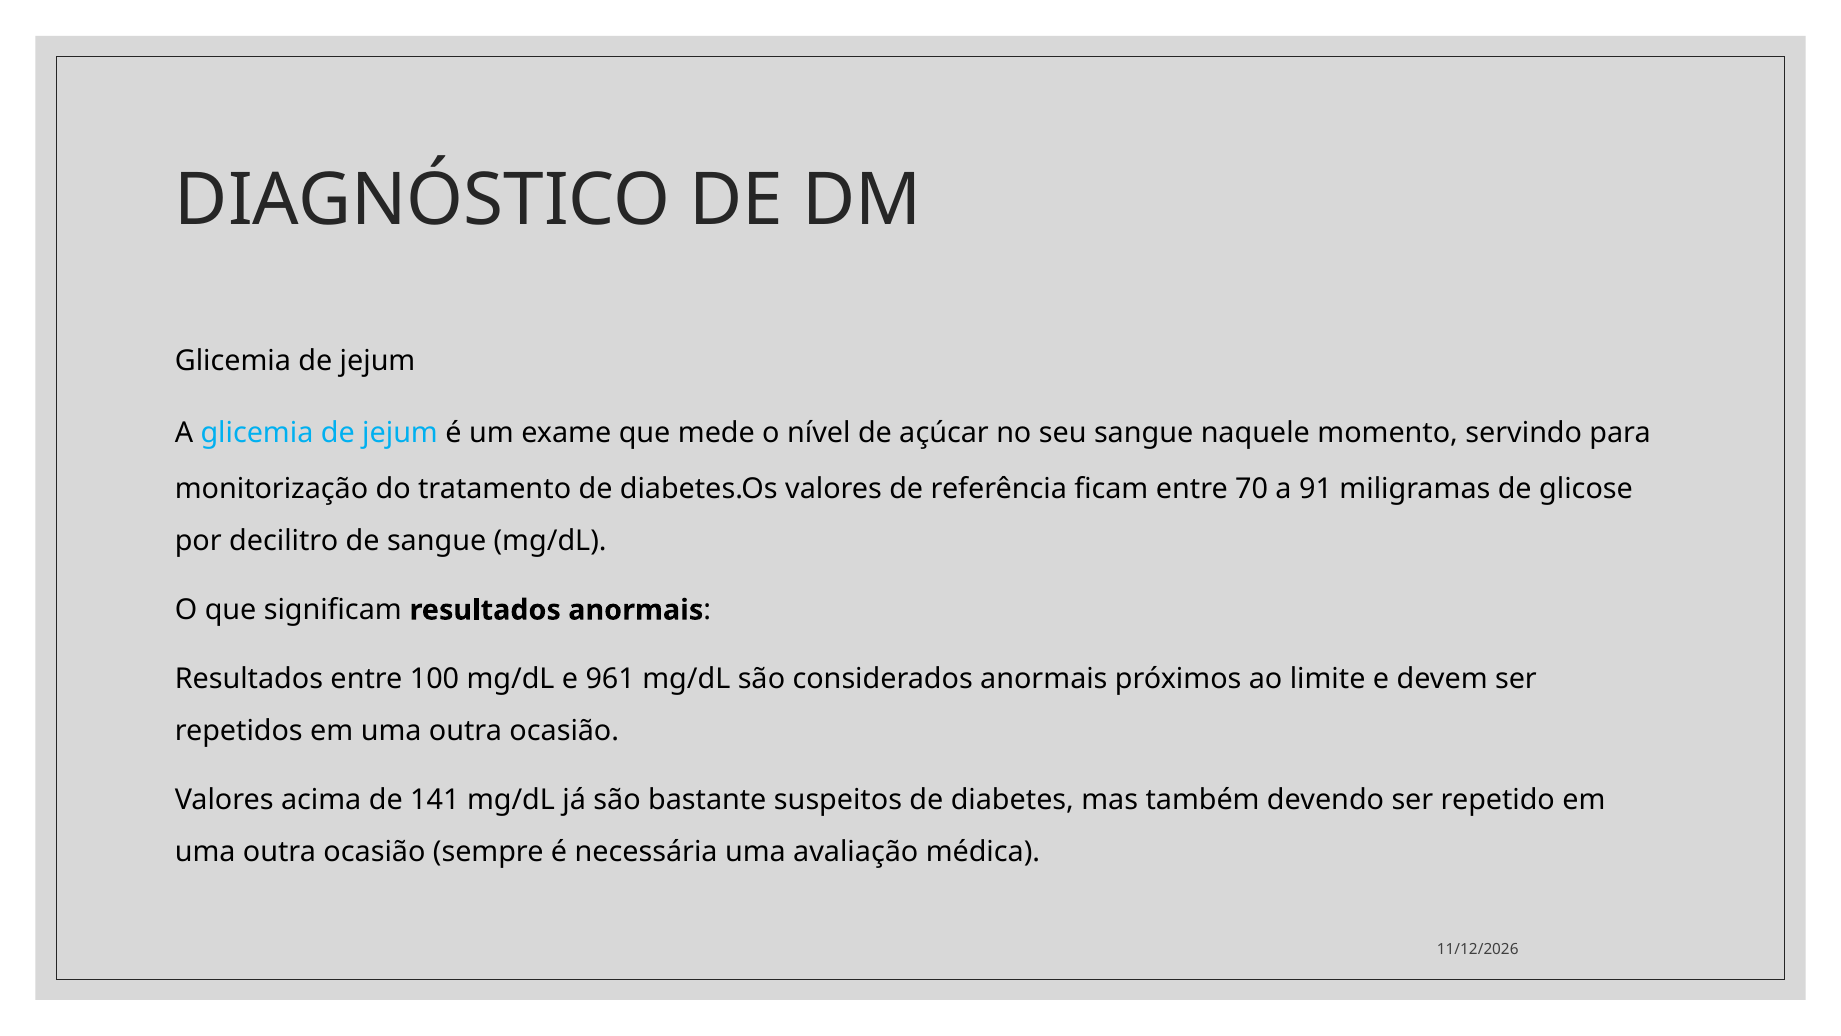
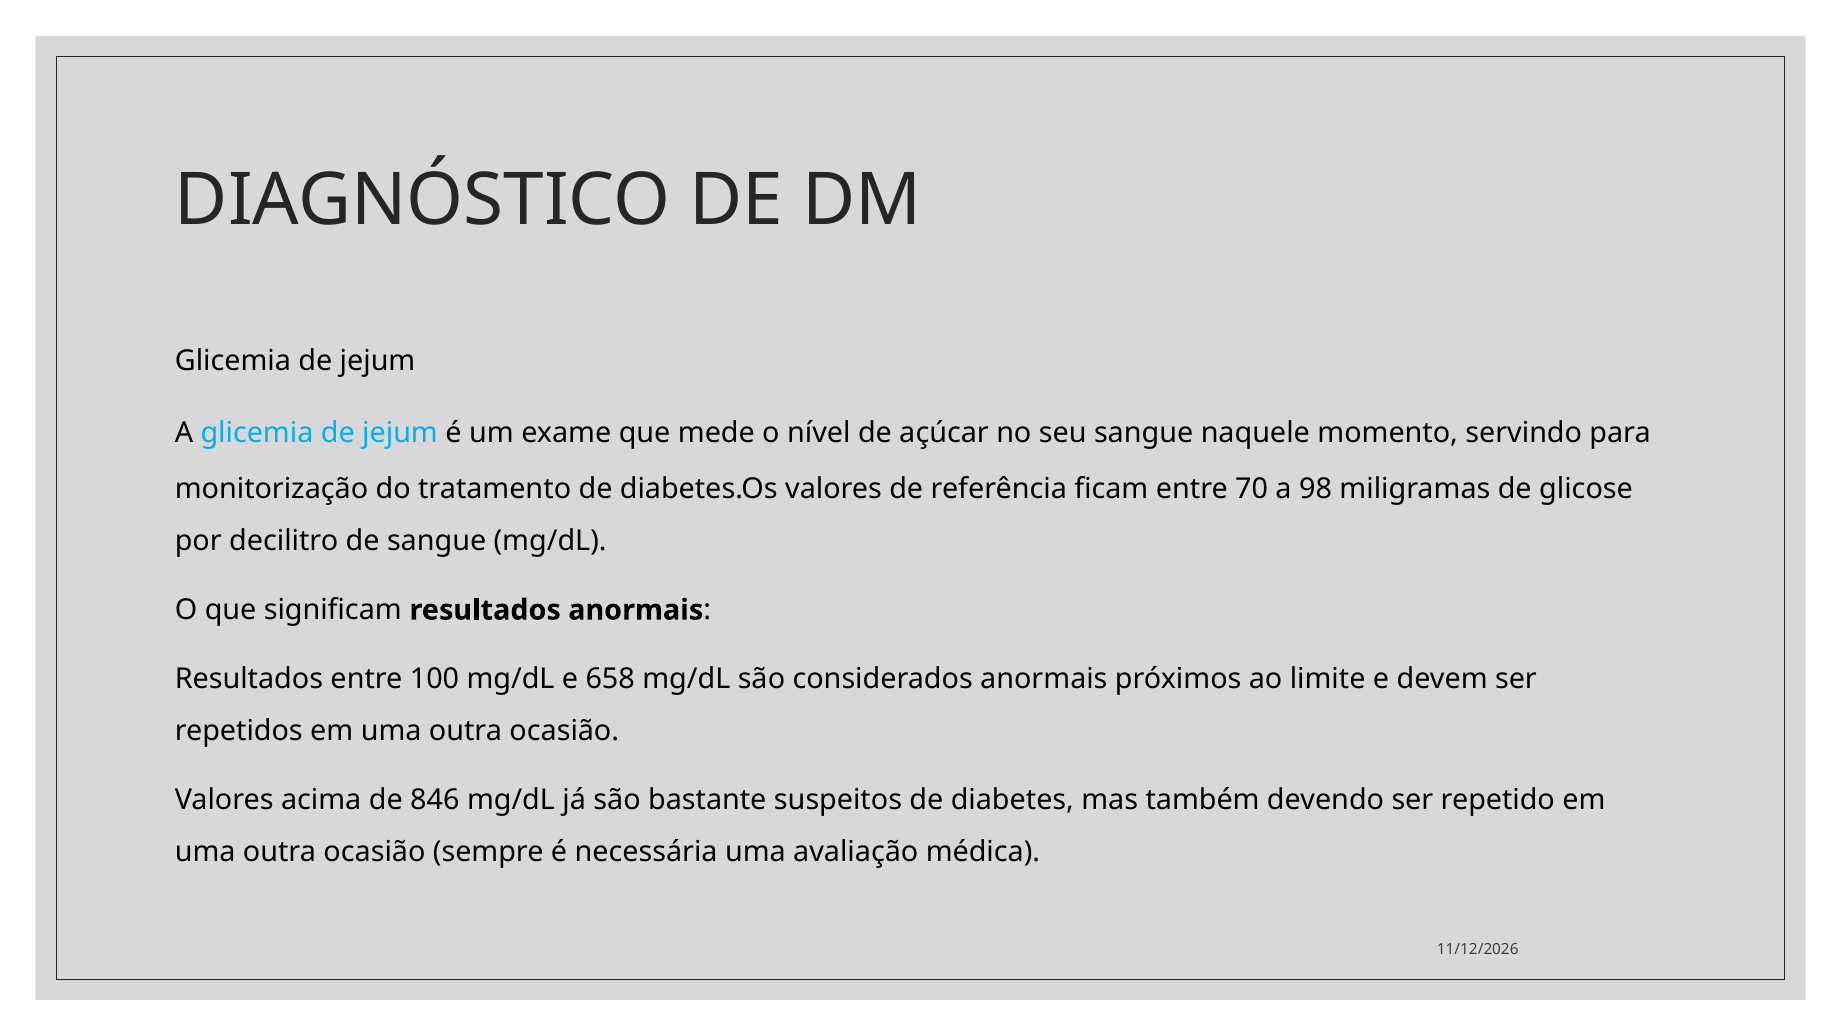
91: 91 -> 98 (1316, 489)
961: 961 -> 658 (610, 679)
141: 141 -> 846 (435, 800)
